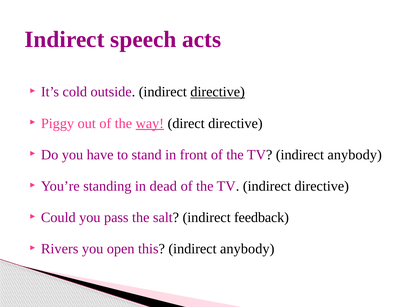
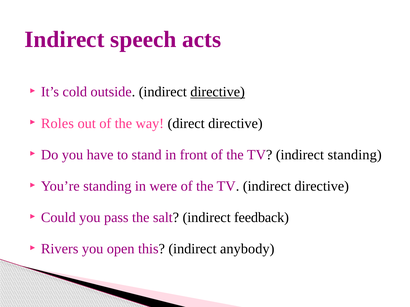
Piggy: Piggy -> Roles (57, 124)
way underline: present -> none (150, 124)
TV indirect anybody: anybody -> standing (355, 155)
dead: dead -> were (163, 186)
